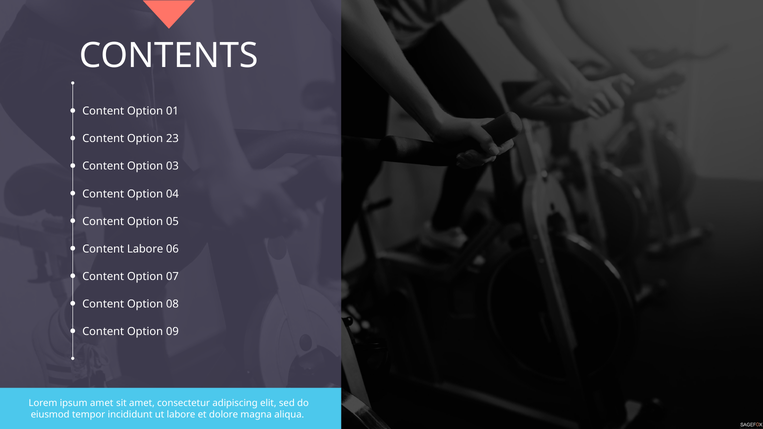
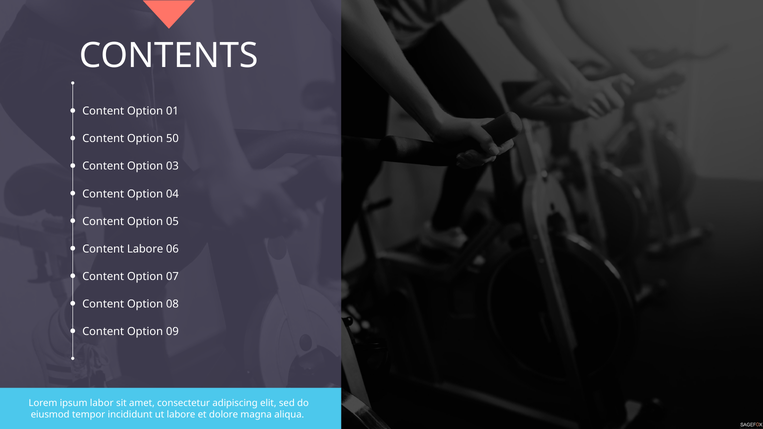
23: 23 -> 50 (172, 139)
ipsum amet: amet -> labor (102, 403)
